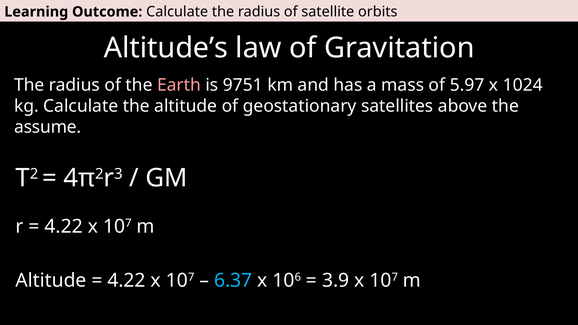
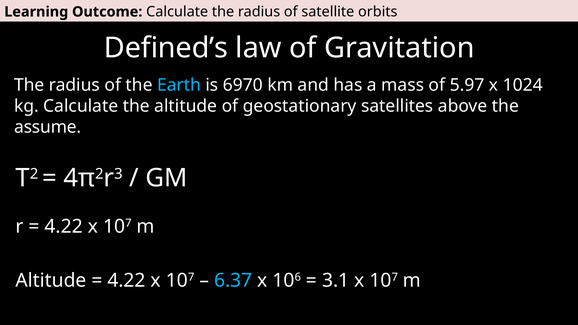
Altitude’s: Altitude’s -> Defined’s (166, 48)
Earth colour: pink -> light blue (179, 85)
9751: 9751 -> 6970 (243, 85)
3.9: 3.9 -> 3.1 (336, 280)
